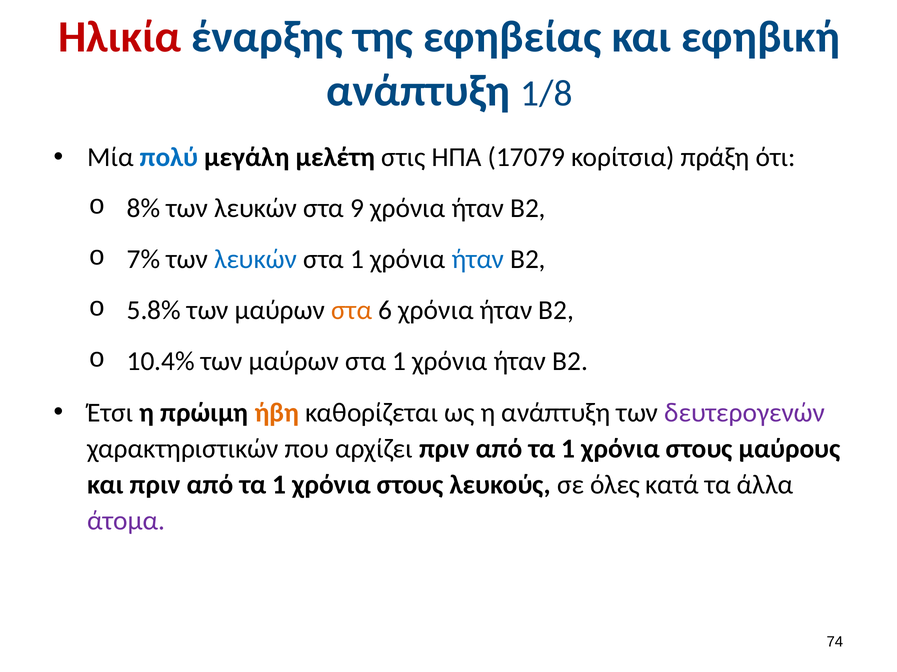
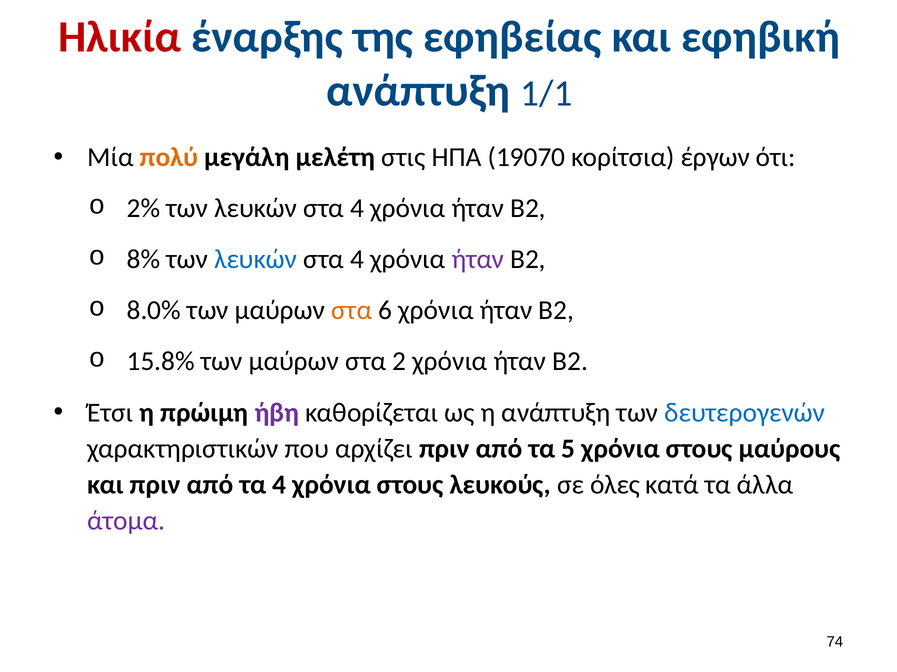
1/8: 1/8 -> 1/1 (547, 93)
πολύ colour: blue -> orange (169, 158)
17079: 17079 -> 19070 (527, 158)
πράξη: πράξη -> έργων (715, 158)
8%: 8% -> 2% (143, 209)
9: 9 -> 4 (357, 209)
7%: 7% -> 8% (143, 260)
1: 1 -> 4 (357, 260)
ήταν colour: blue -> purple (478, 260)
5.8%: 5.8% -> 8.0% (154, 311)
10.4%: 10.4% -> 15.8% (161, 362)
μαύρων στα 1: 1 -> 2 (399, 362)
ήβη colour: orange -> purple (277, 413)
δευτερογενών colour: purple -> blue (745, 413)
1: 1 -> 5 (568, 449)
1: 1 -> 4 (279, 485)
